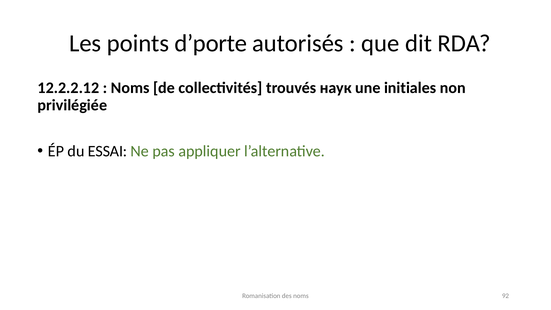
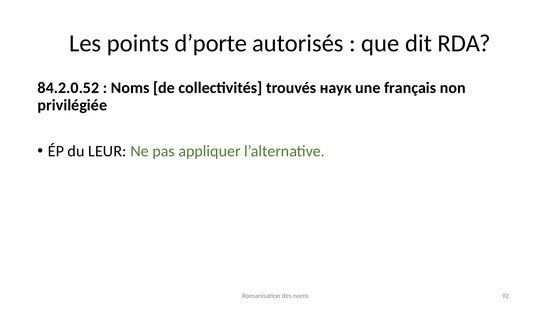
12.2.2.12: 12.2.2.12 -> 84.2.0.52 (68, 88)
initiales: initiales -> français (410, 88)
ESSAI: ESSAI -> LEUR (107, 151)
